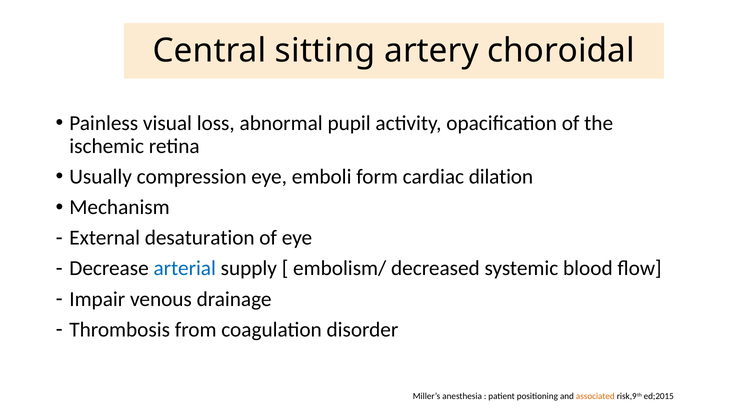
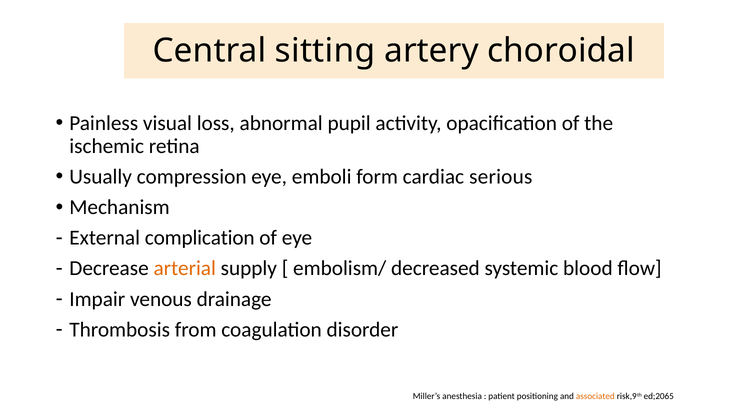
dilation: dilation -> serious (501, 177)
desaturation: desaturation -> complication (200, 238)
arterial colour: blue -> orange (185, 269)
ed;2015: ed;2015 -> ed;2065 (659, 397)
